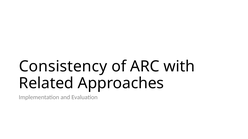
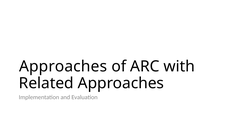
Consistency: Consistency -> Approaches (63, 67)
